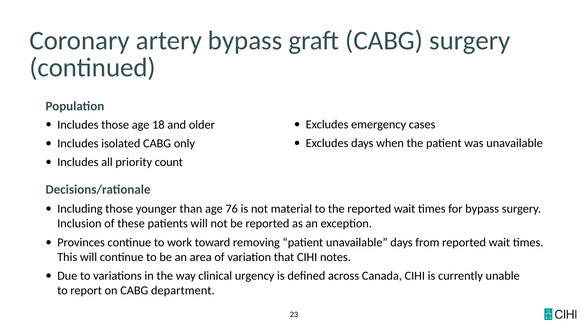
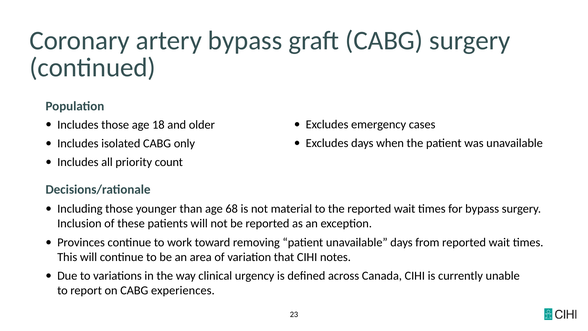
76: 76 -> 68 (232, 209)
department: department -> experiences (183, 290)
